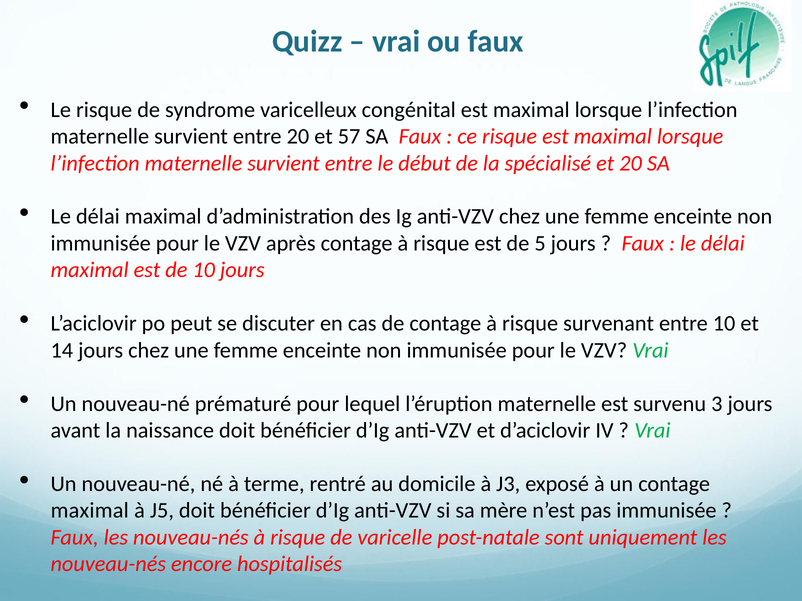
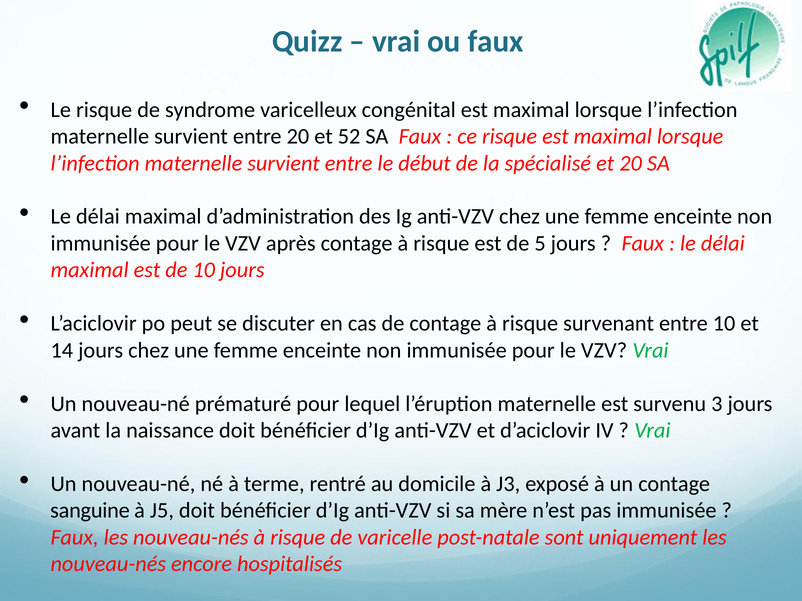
57: 57 -> 52 (349, 137)
maximal: maximal -> sanguine (90, 511)
